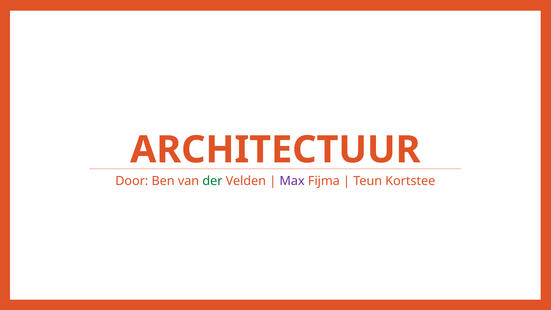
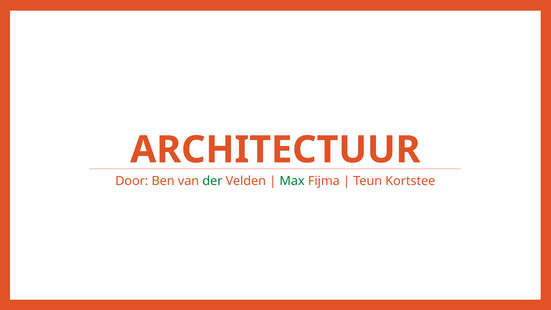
Max colour: purple -> green (292, 181)
